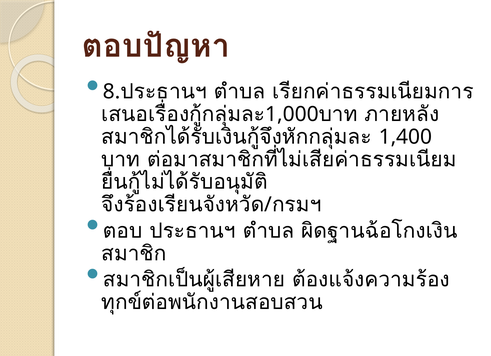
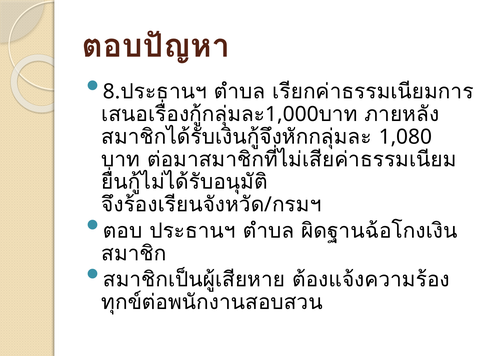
1,400: 1,400 -> 1,080 (405, 137)
